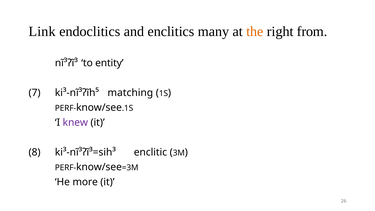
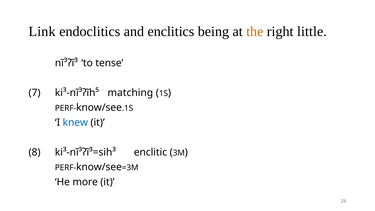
many: many -> being (214, 32)
from: from -> little (312, 32)
entity: entity -> tense (109, 63)
knew colour: purple -> blue (75, 122)
